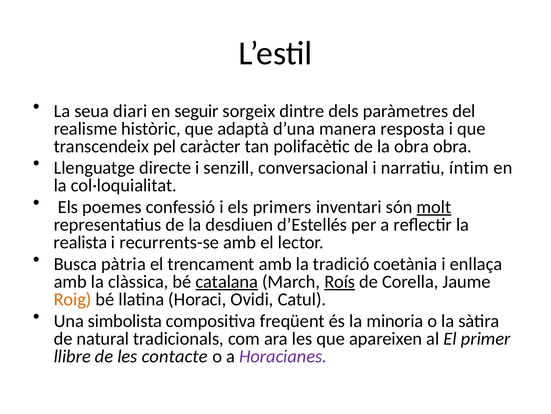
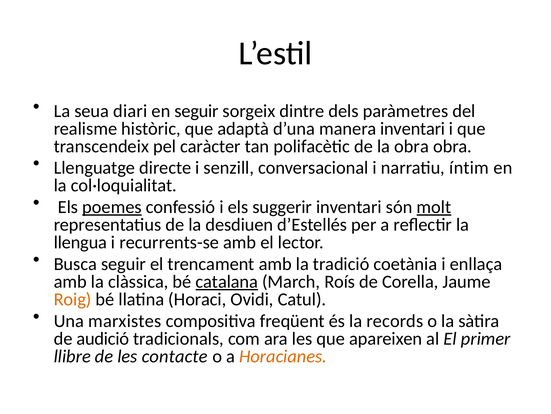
manera resposta: resposta -> inventari (413, 128)
poemes underline: none -> present (112, 207)
primers: primers -> suggerir (282, 207)
realista: realista -> llengua (80, 242)
Busca pàtria: pàtria -> seguir (124, 264)
Roís underline: present -> none (340, 281)
simbolista: simbolista -> marxistes (125, 320)
minoria: minoria -> records (395, 320)
natural: natural -> audició (103, 338)
Horacianes colour: purple -> orange (283, 356)
